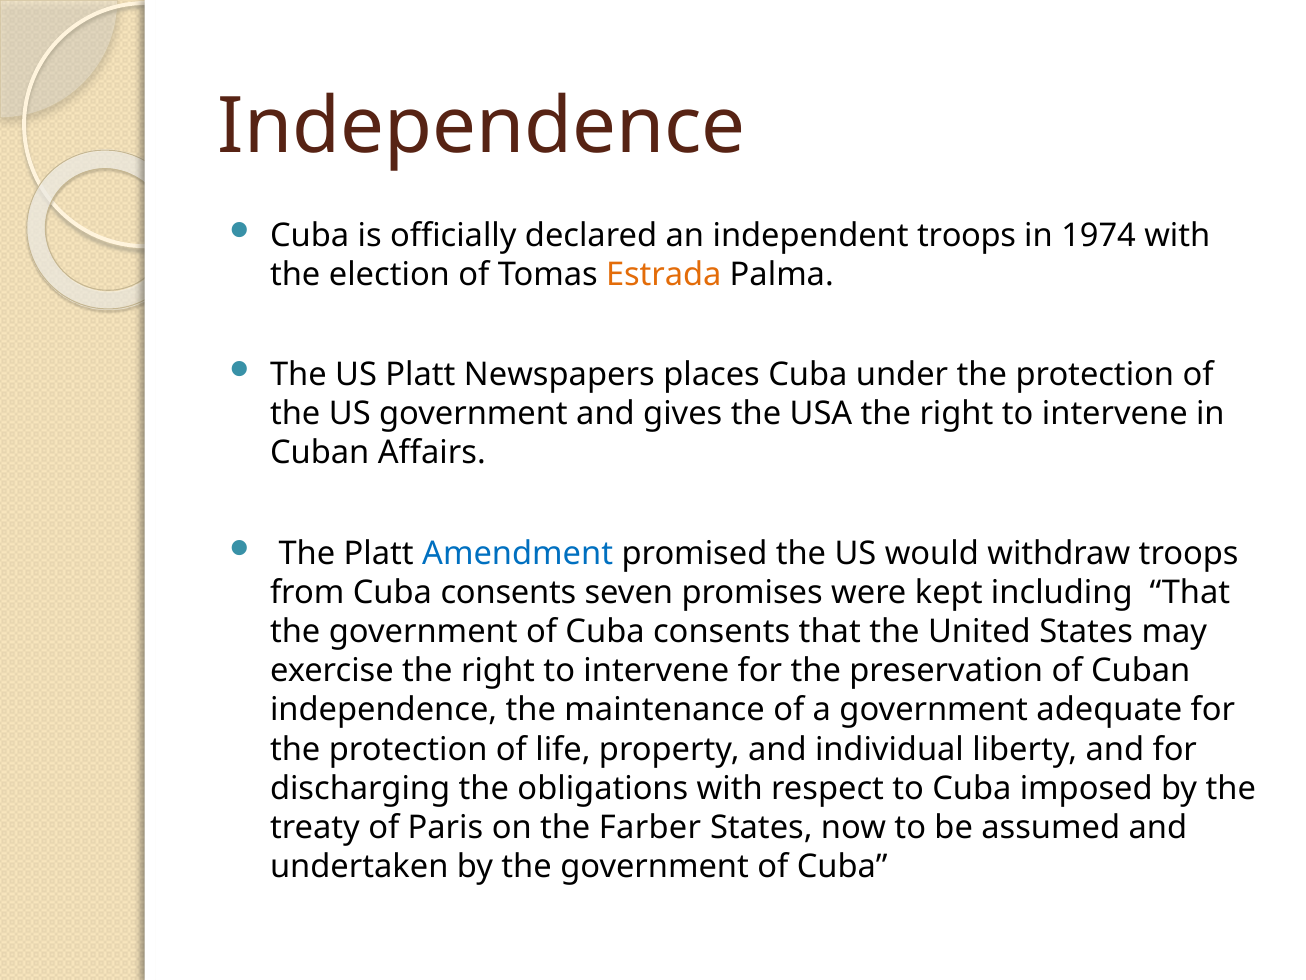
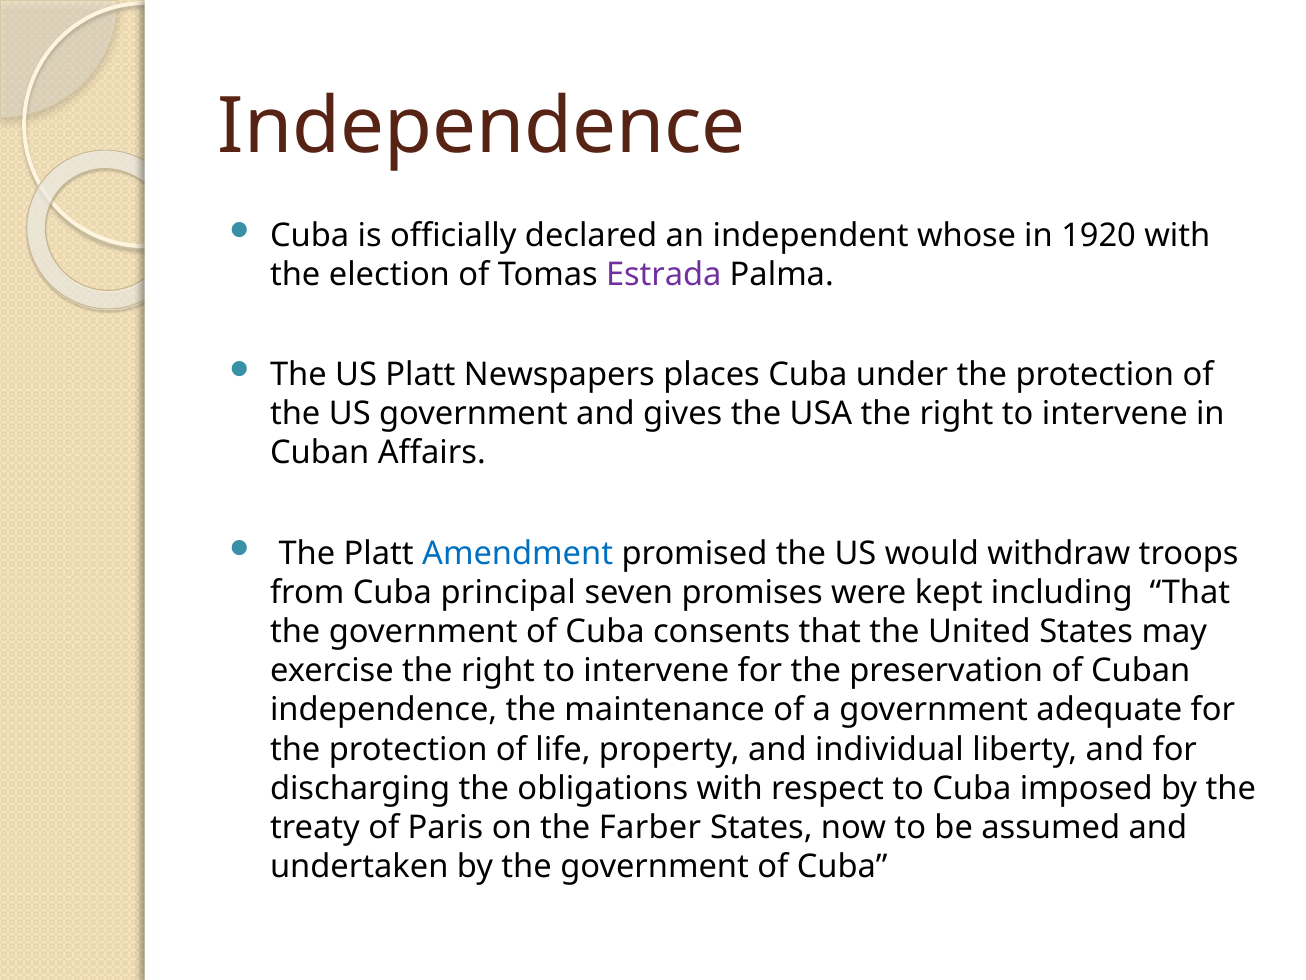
independent troops: troops -> whose (967, 235)
1974: 1974 -> 1920 (1099, 235)
Estrada colour: orange -> purple (664, 274)
from Cuba consents: consents -> principal (508, 592)
